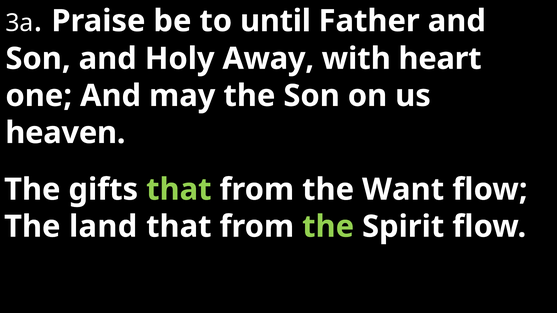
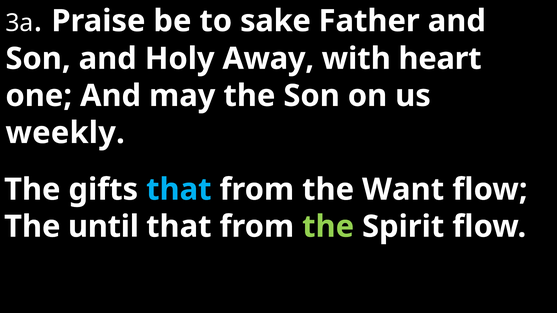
until: until -> sake (275, 21)
heaven: heaven -> weekly (65, 133)
that colour: light green -> light blue (179, 190)
land: land -> until (103, 227)
